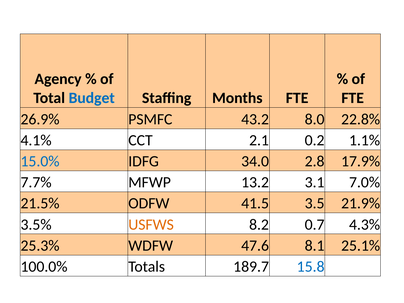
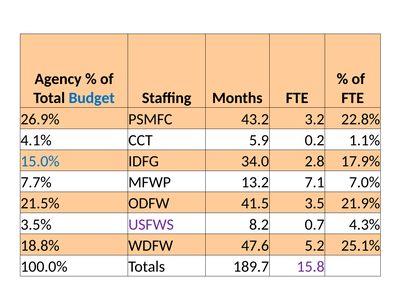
8.0: 8.0 -> 3.2 (315, 119)
2.1: 2.1 -> 5.9 (259, 140)
3.1: 3.1 -> 7.1 (315, 182)
USFWS colour: orange -> purple (151, 224)
25.3%: 25.3% -> 18.8% (40, 246)
8.1: 8.1 -> 5.2 (315, 246)
15.8 colour: blue -> purple (311, 267)
